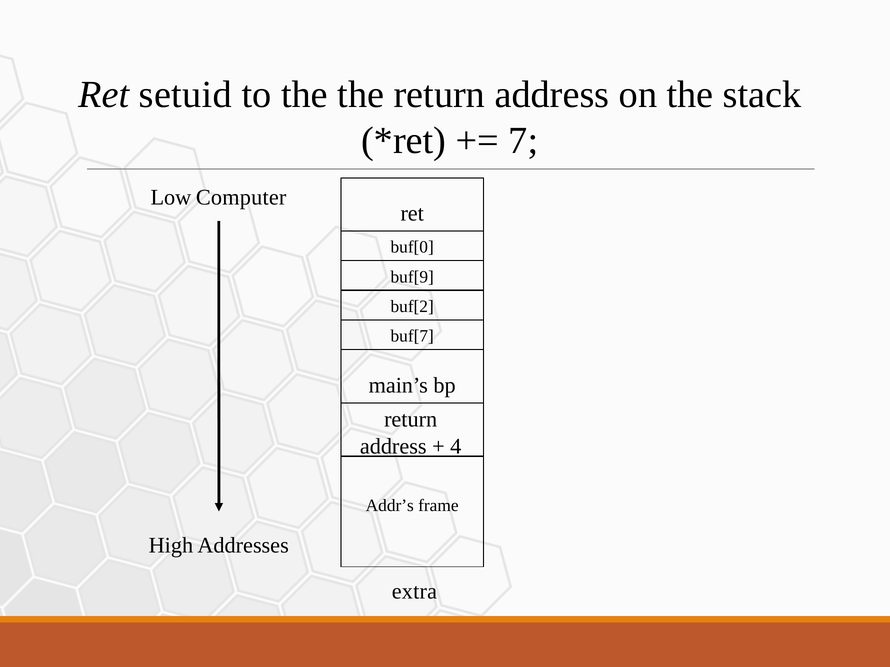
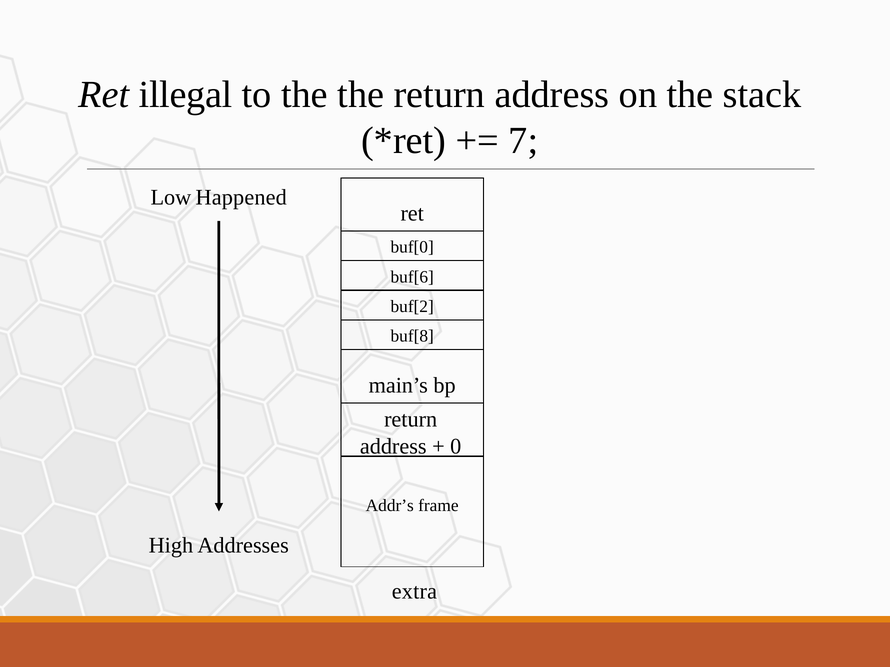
setuid: setuid -> illegal (186, 95)
Computer: Computer -> Happened (241, 197)
buf[9: buf[9 -> buf[6 (412, 277)
buf[7: buf[7 -> buf[8 (412, 336)
4: 4 -> 0 (456, 447)
